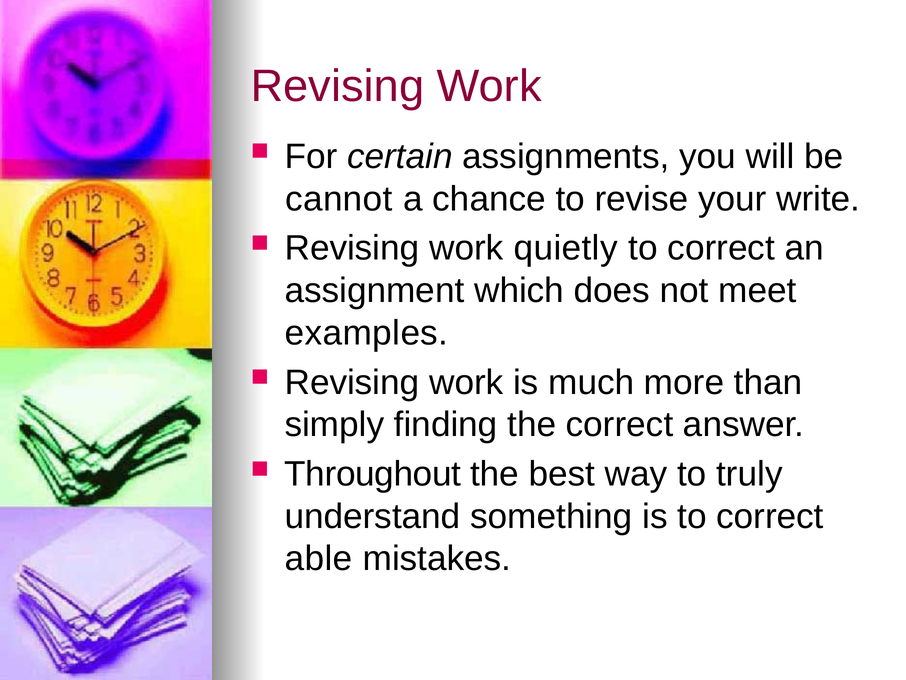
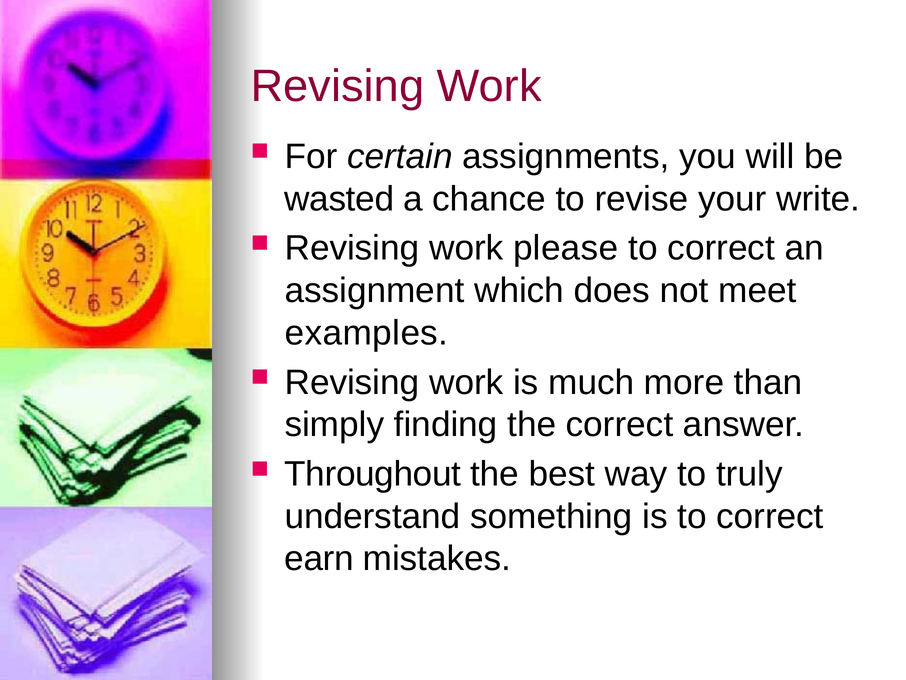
cannot: cannot -> wasted (339, 199)
quietly: quietly -> please (566, 248)
able: able -> earn (319, 558)
